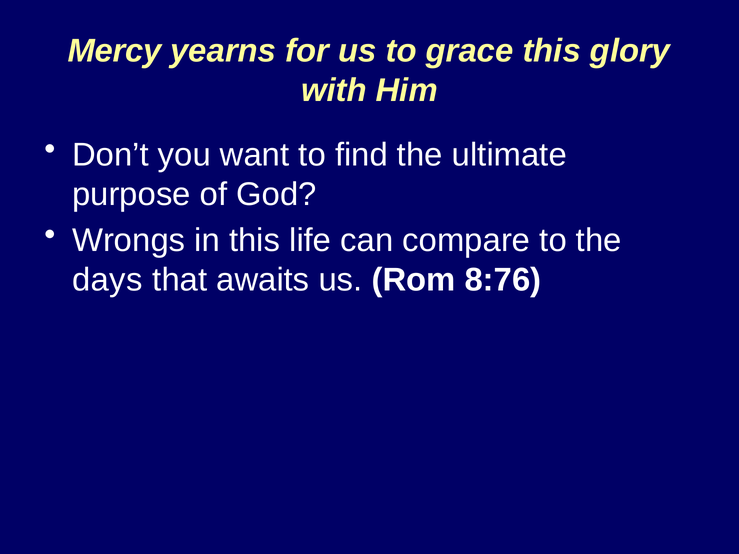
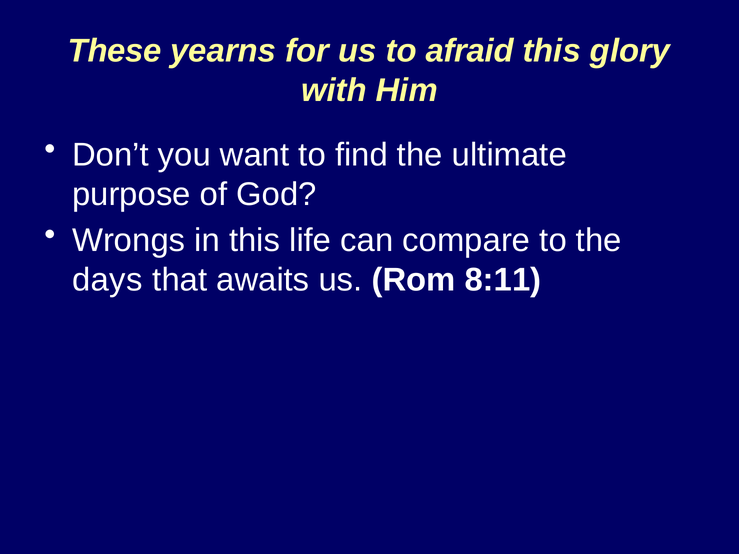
Mercy: Mercy -> These (115, 51)
grace: grace -> afraid (470, 51)
8:76: 8:76 -> 8:11 (503, 280)
